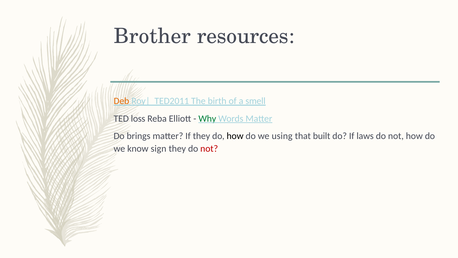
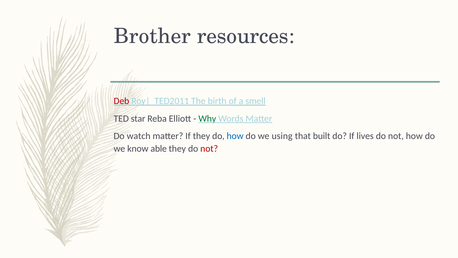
Deb colour: orange -> red (121, 101)
loss: loss -> star (138, 118)
brings: brings -> watch (139, 136)
how colour: black -> blue (235, 136)
laws: laws -> lives (365, 136)
sign: sign -> able (159, 148)
